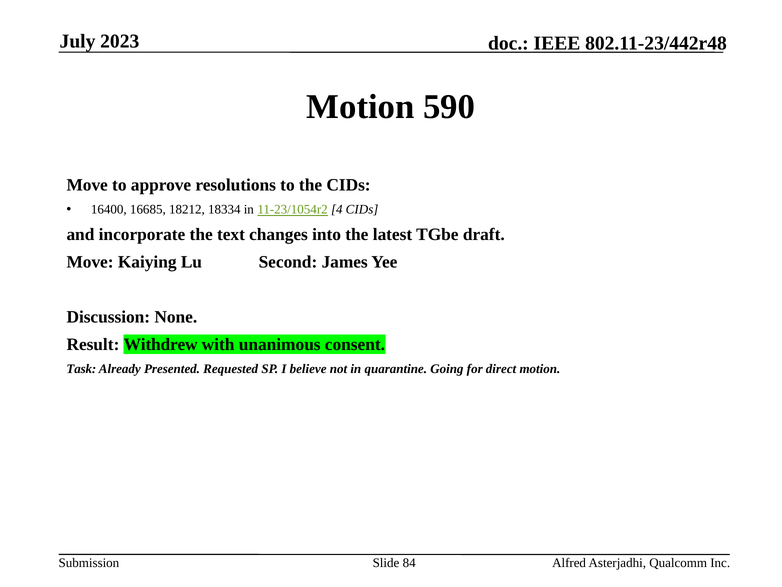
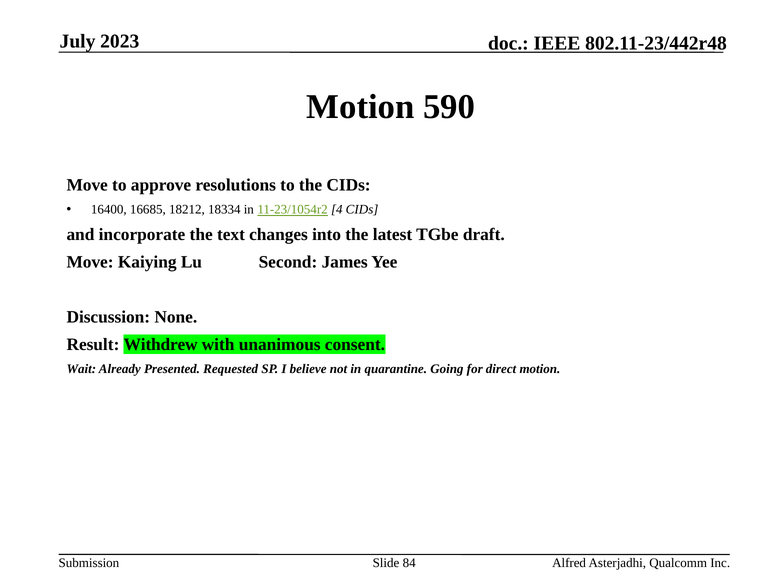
Task: Task -> Wait (81, 368)
